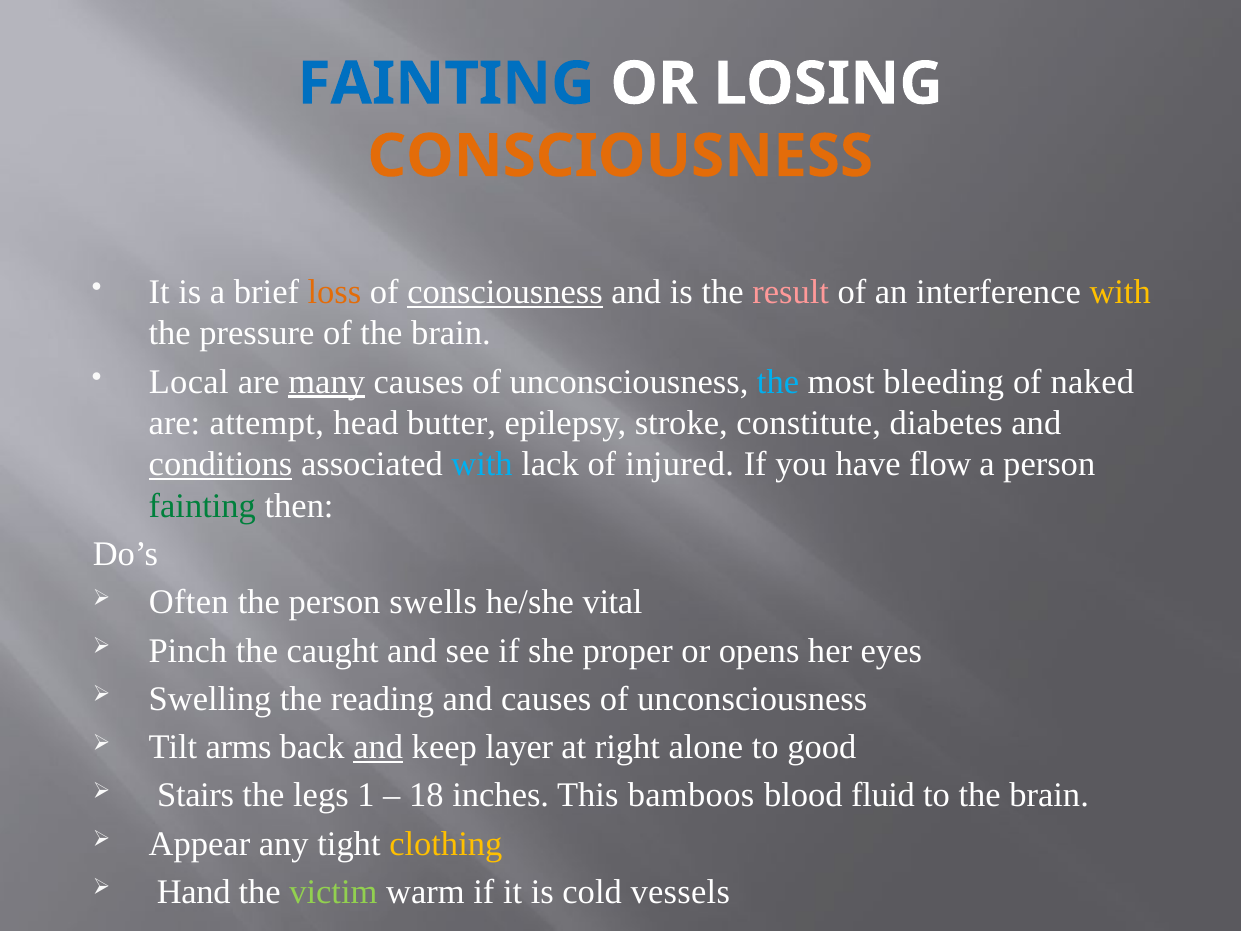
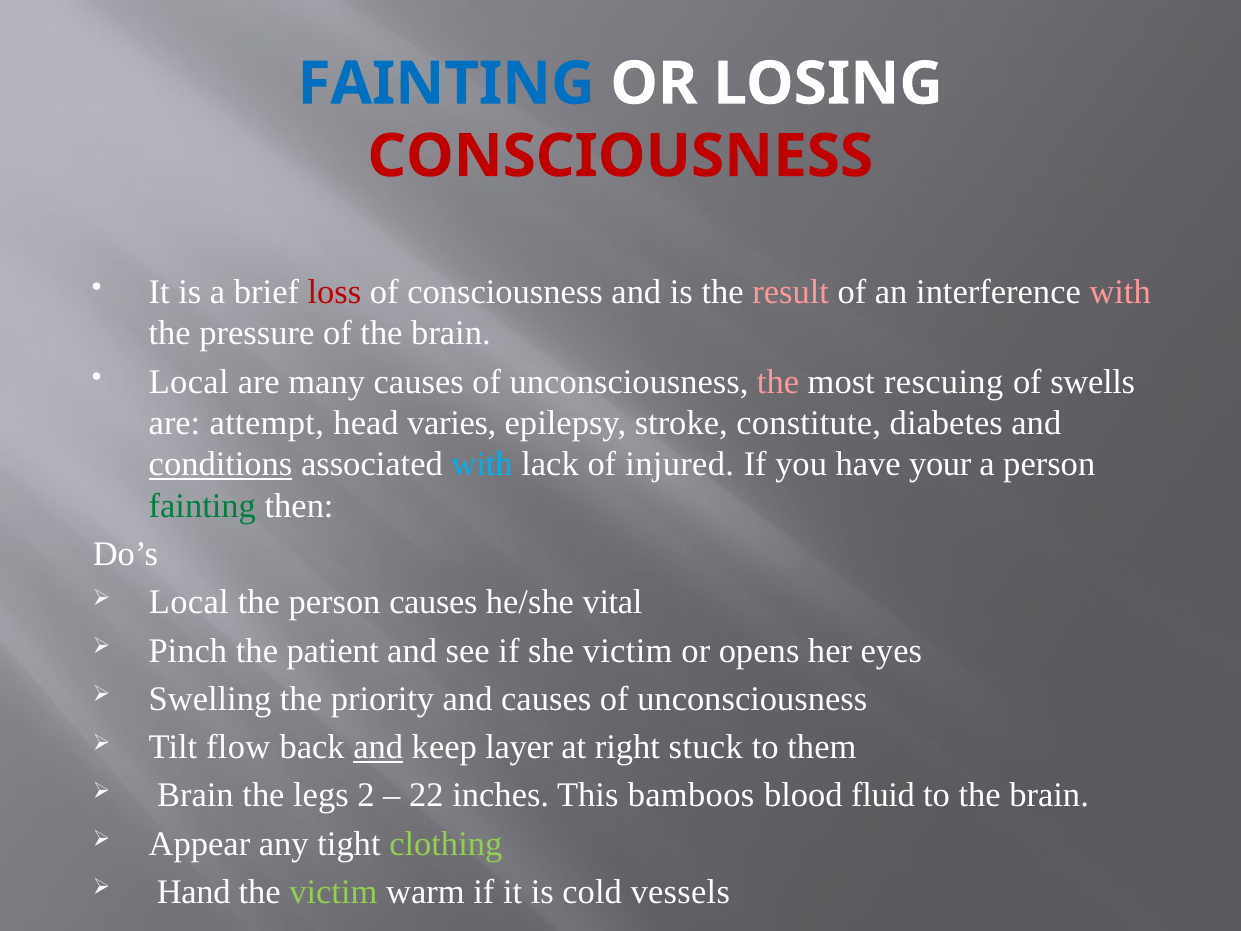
CONSCIOUSNESS colour: orange -> red (620, 156)
loss colour: orange -> red (334, 292)
consciousness underline: present -> none (505, 292)
with colour: yellow -> pink (1120, 292)
many underline: present -> none (327, 382)
the colour: light blue -> pink (778, 382)
bleeding: bleeding -> rescuing (944, 382)
naked: naked -> swells (1093, 382)
butter: butter -> varies (452, 423)
flow: flow -> your (940, 464)
Often: Often -> Local (189, 602)
person swells: swells -> causes (433, 602)
caught: caught -> patient (333, 650)
she proper: proper -> victim (628, 650)
reading: reading -> priority (382, 699)
arms: arms -> flow (238, 747)
alone: alone -> stuck (706, 747)
good: good -> them (822, 747)
Stairs: Stairs -> Brain (195, 795)
1: 1 -> 2 (366, 795)
18: 18 -> 22 (426, 795)
clothing colour: yellow -> light green (446, 844)
